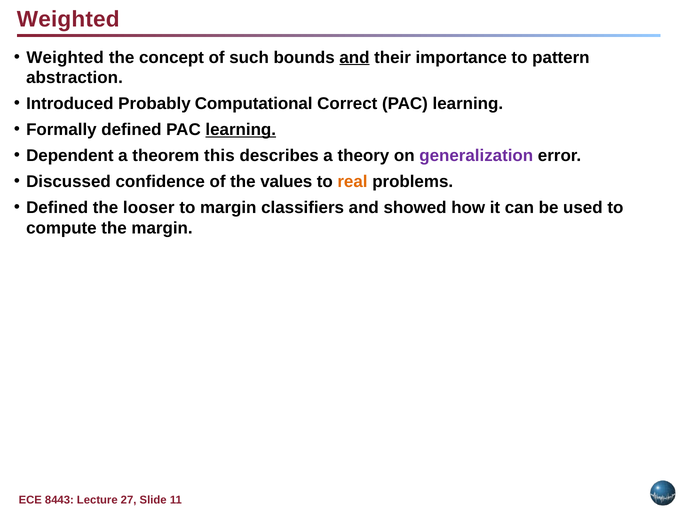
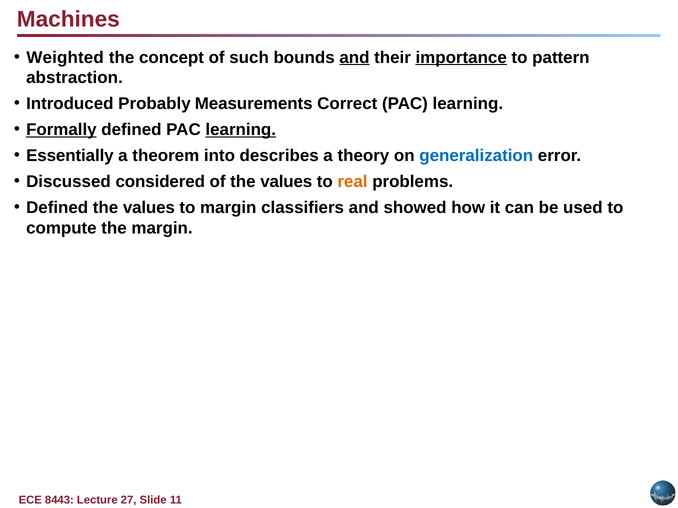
Weighted: Weighted -> Machines (68, 19)
importance underline: none -> present (461, 58)
Computational: Computational -> Measurements (254, 104)
Formally underline: none -> present (61, 130)
Dependent: Dependent -> Essentially (70, 156)
this: this -> into (219, 156)
generalization colour: purple -> blue (476, 156)
confidence: confidence -> considered (160, 182)
looser: looser -> values (149, 208)
